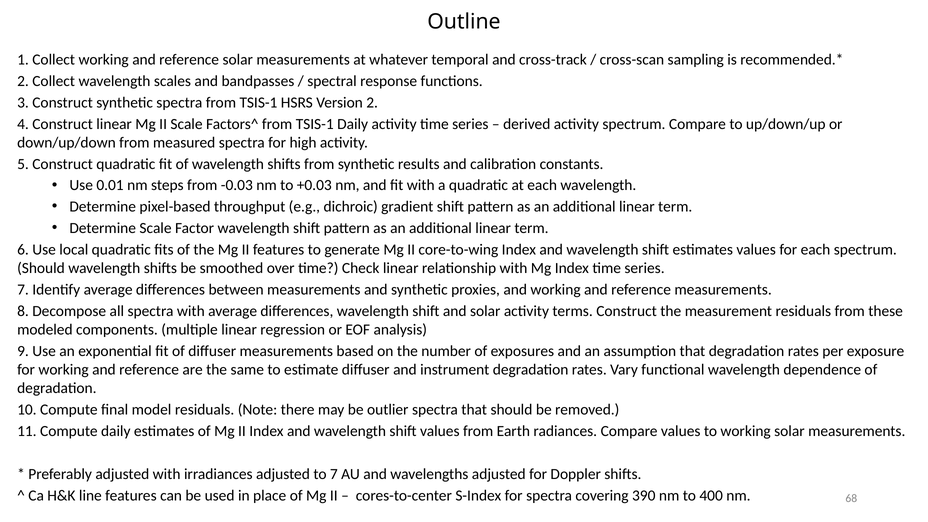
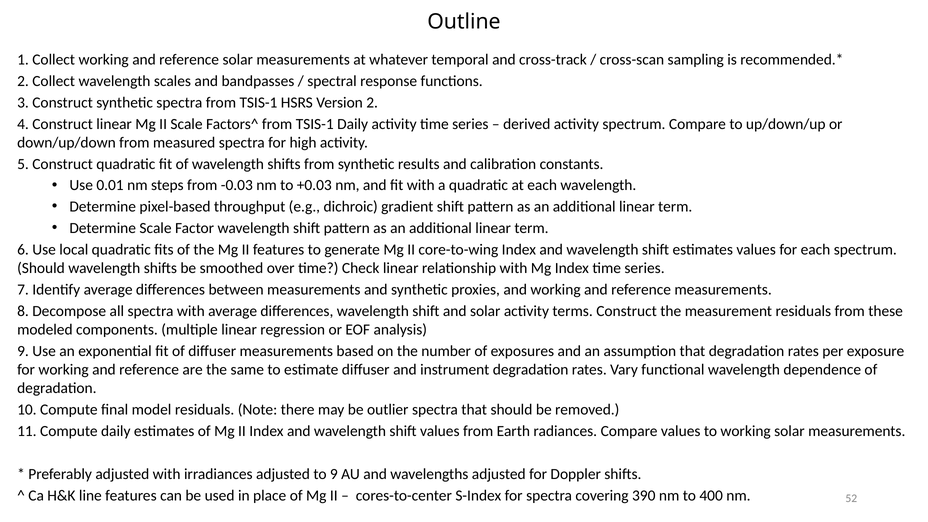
to 7: 7 -> 9 (334, 474)
68: 68 -> 52 (851, 498)
